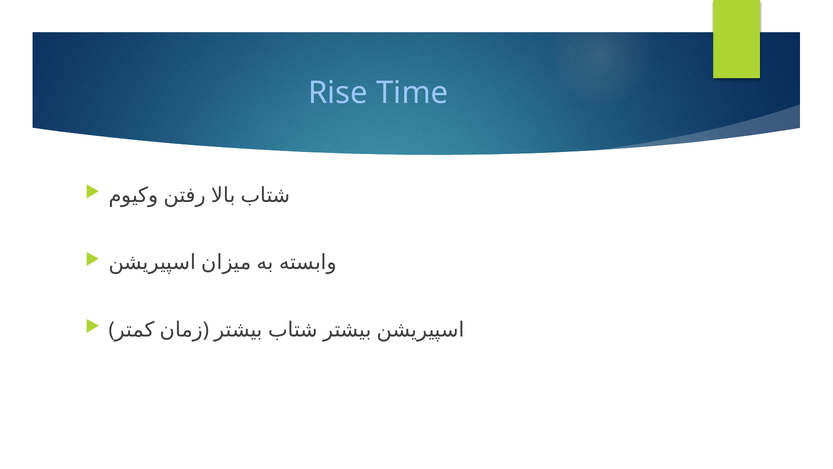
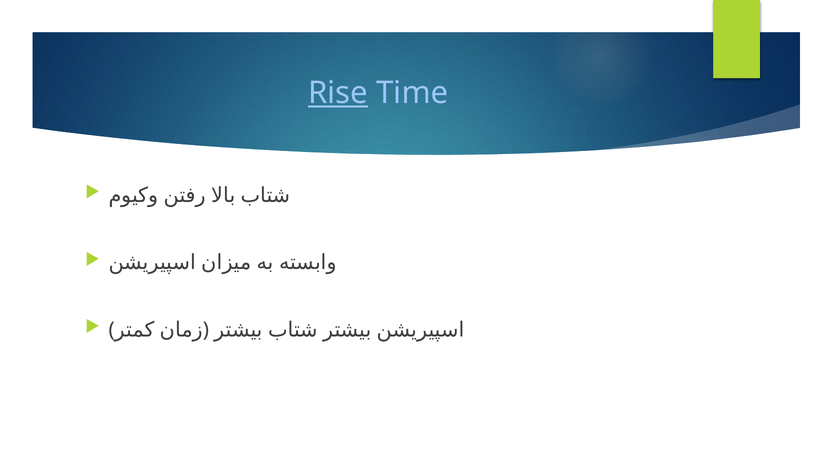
Rise underline: none -> present (338, 93)
